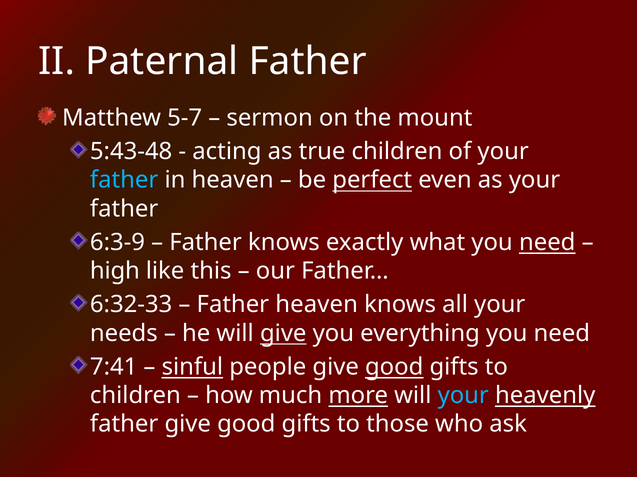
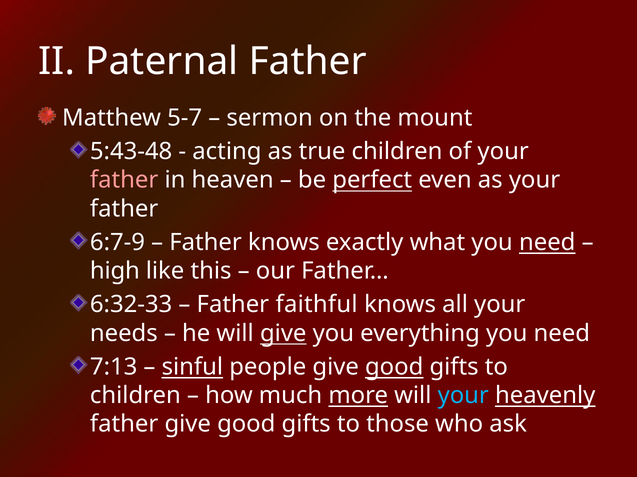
father colour: light blue -> pink (124, 180)
6:3-9: 6:3-9 -> 6:7-9 (118, 243)
Father heaven: heaven -> faithful (317, 305)
7:41: 7:41 -> 7:13 (114, 367)
